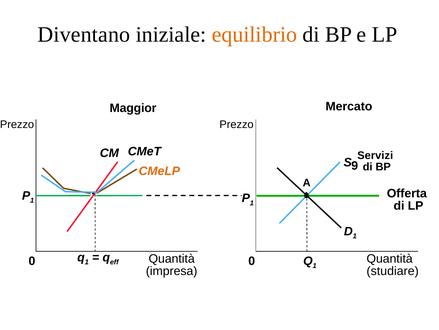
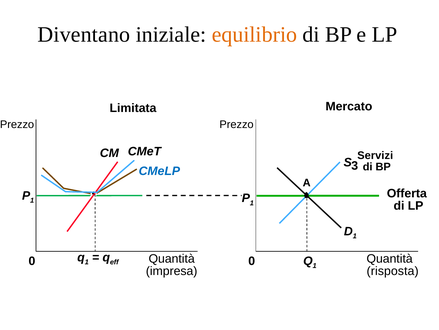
Maggior: Maggior -> Limitata (133, 108)
9: 9 -> 3 (355, 166)
CMeLP colour: orange -> blue (159, 171)
studiare: studiare -> risposta (393, 271)
